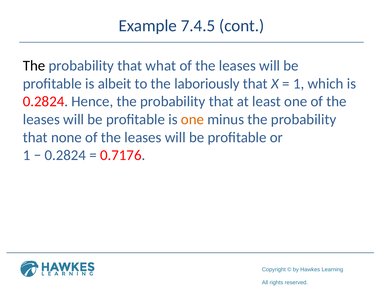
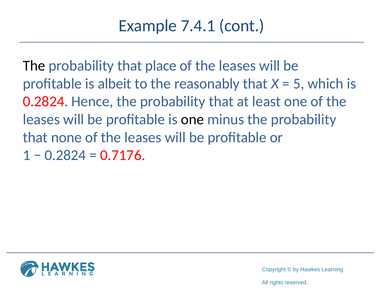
7.4.5: 7.4.5 -> 7.4.1 (198, 26)
what: what -> place (161, 65)
laboriously: laboriously -> reasonably (207, 83)
1: 1 -> 5 (299, 83)
one colour: orange -> black (192, 119)
